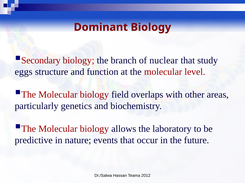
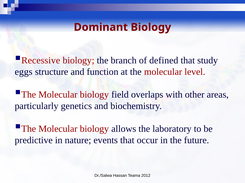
Secondary: Secondary -> Recessive (41, 61)
nuclear: nuclear -> defined (164, 61)
